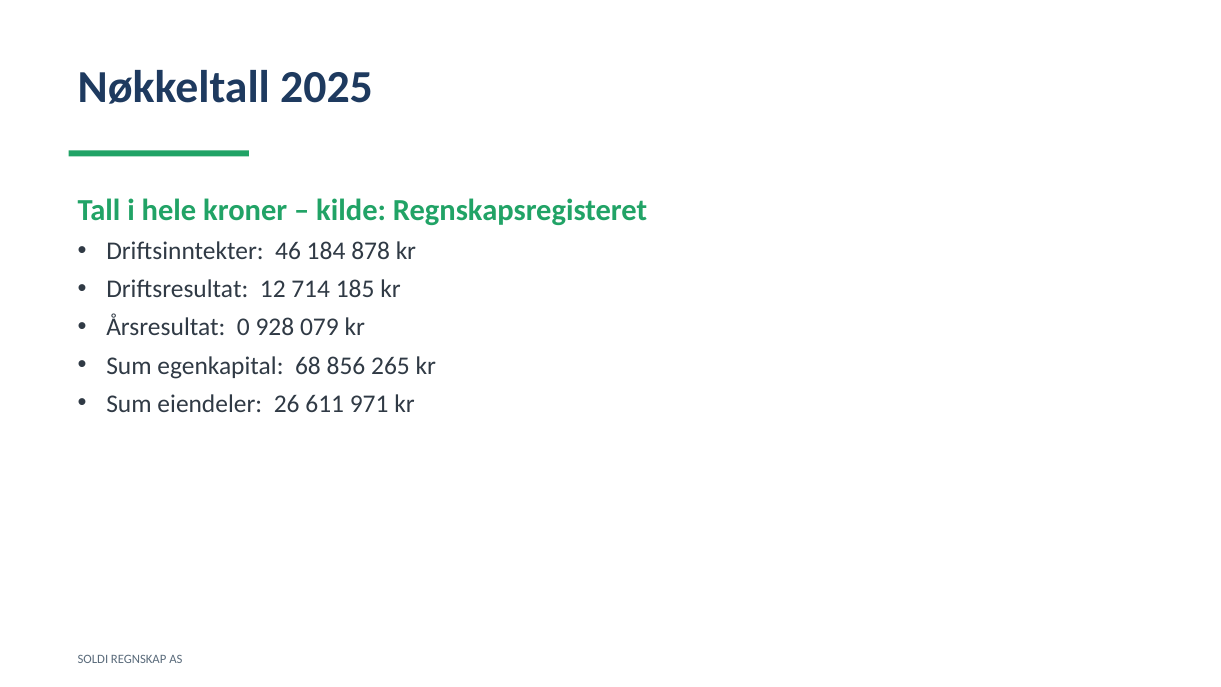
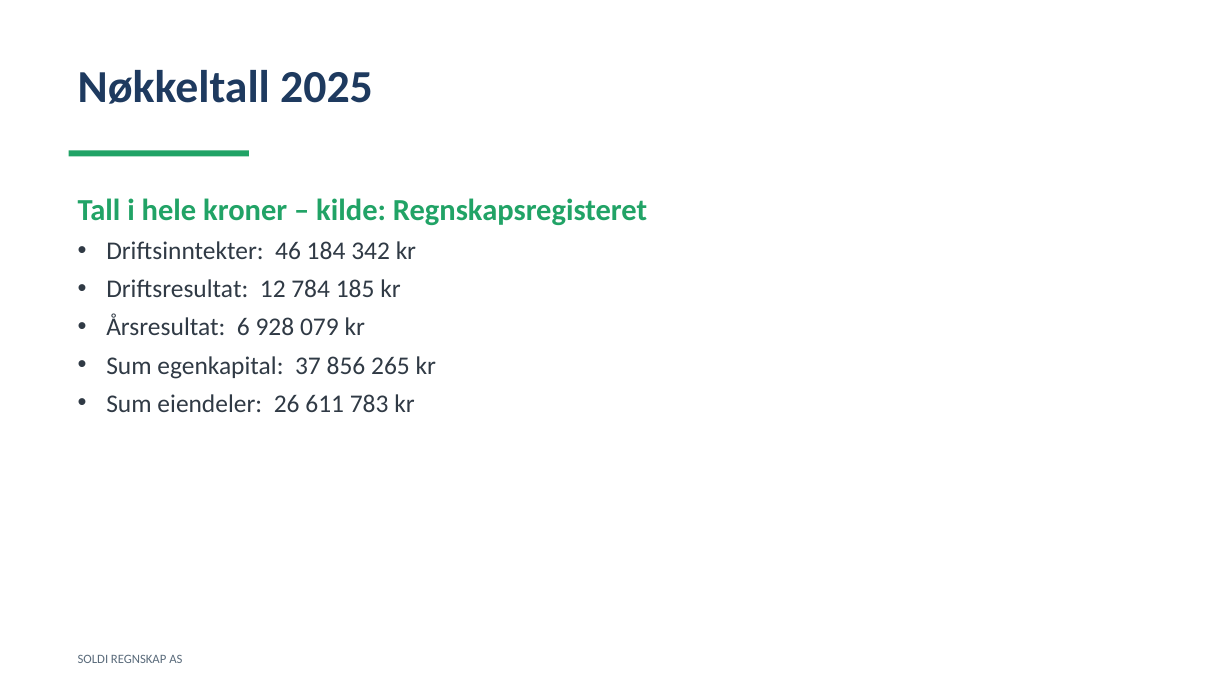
878: 878 -> 342 (371, 251)
714: 714 -> 784 (311, 289)
0: 0 -> 6 (243, 327)
68: 68 -> 37 (308, 366)
971: 971 -> 783 (369, 404)
